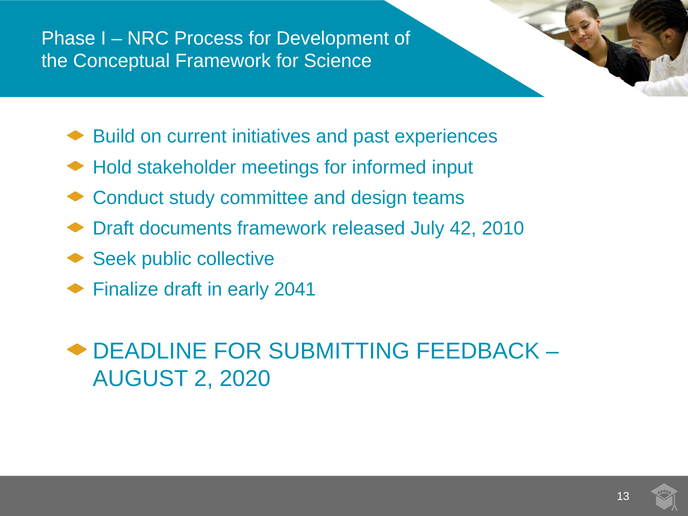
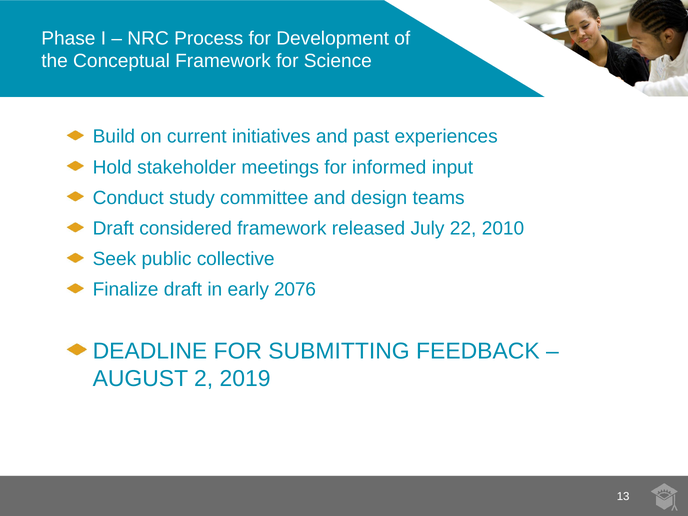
documents: documents -> considered (186, 228)
42: 42 -> 22 (463, 228)
2041: 2041 -> 2076 (295, 290)
2020: 2020 -> 2019 (245, 378)
